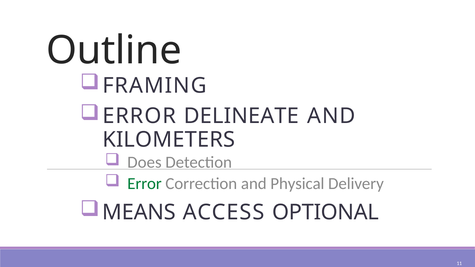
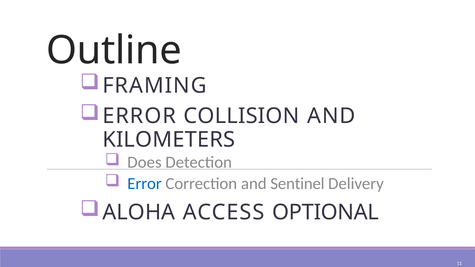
DELINEATE: DELINEATE -> COLLISION (241, 116)
Error colour: green -> blue (145, 184)
Physical: Physical -> Sentinel (297, 184)
MEANS: MEANS -> ALOHA (139, 212)
